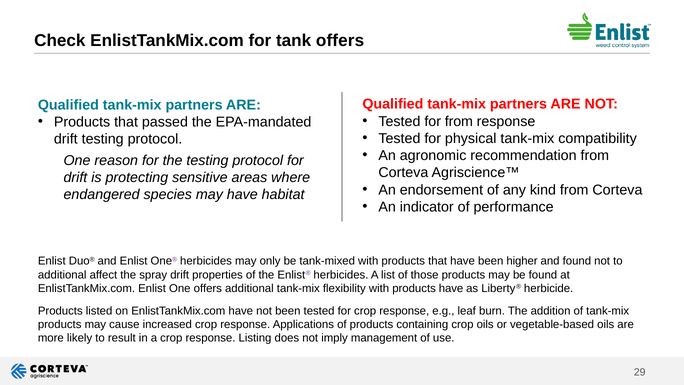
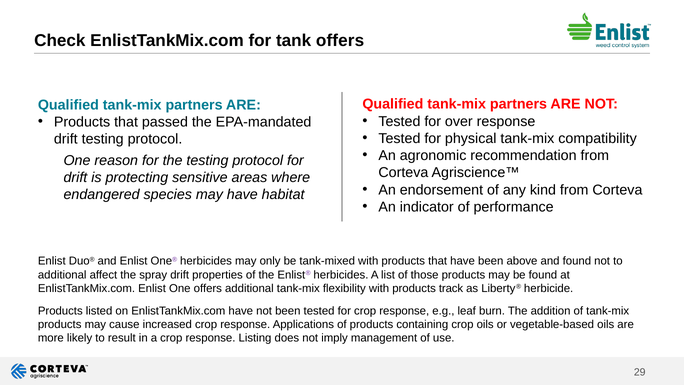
for from: from -> over (459, 121)
higher: higher -> above (522, 261)
products have: have -> track (451, 288)
